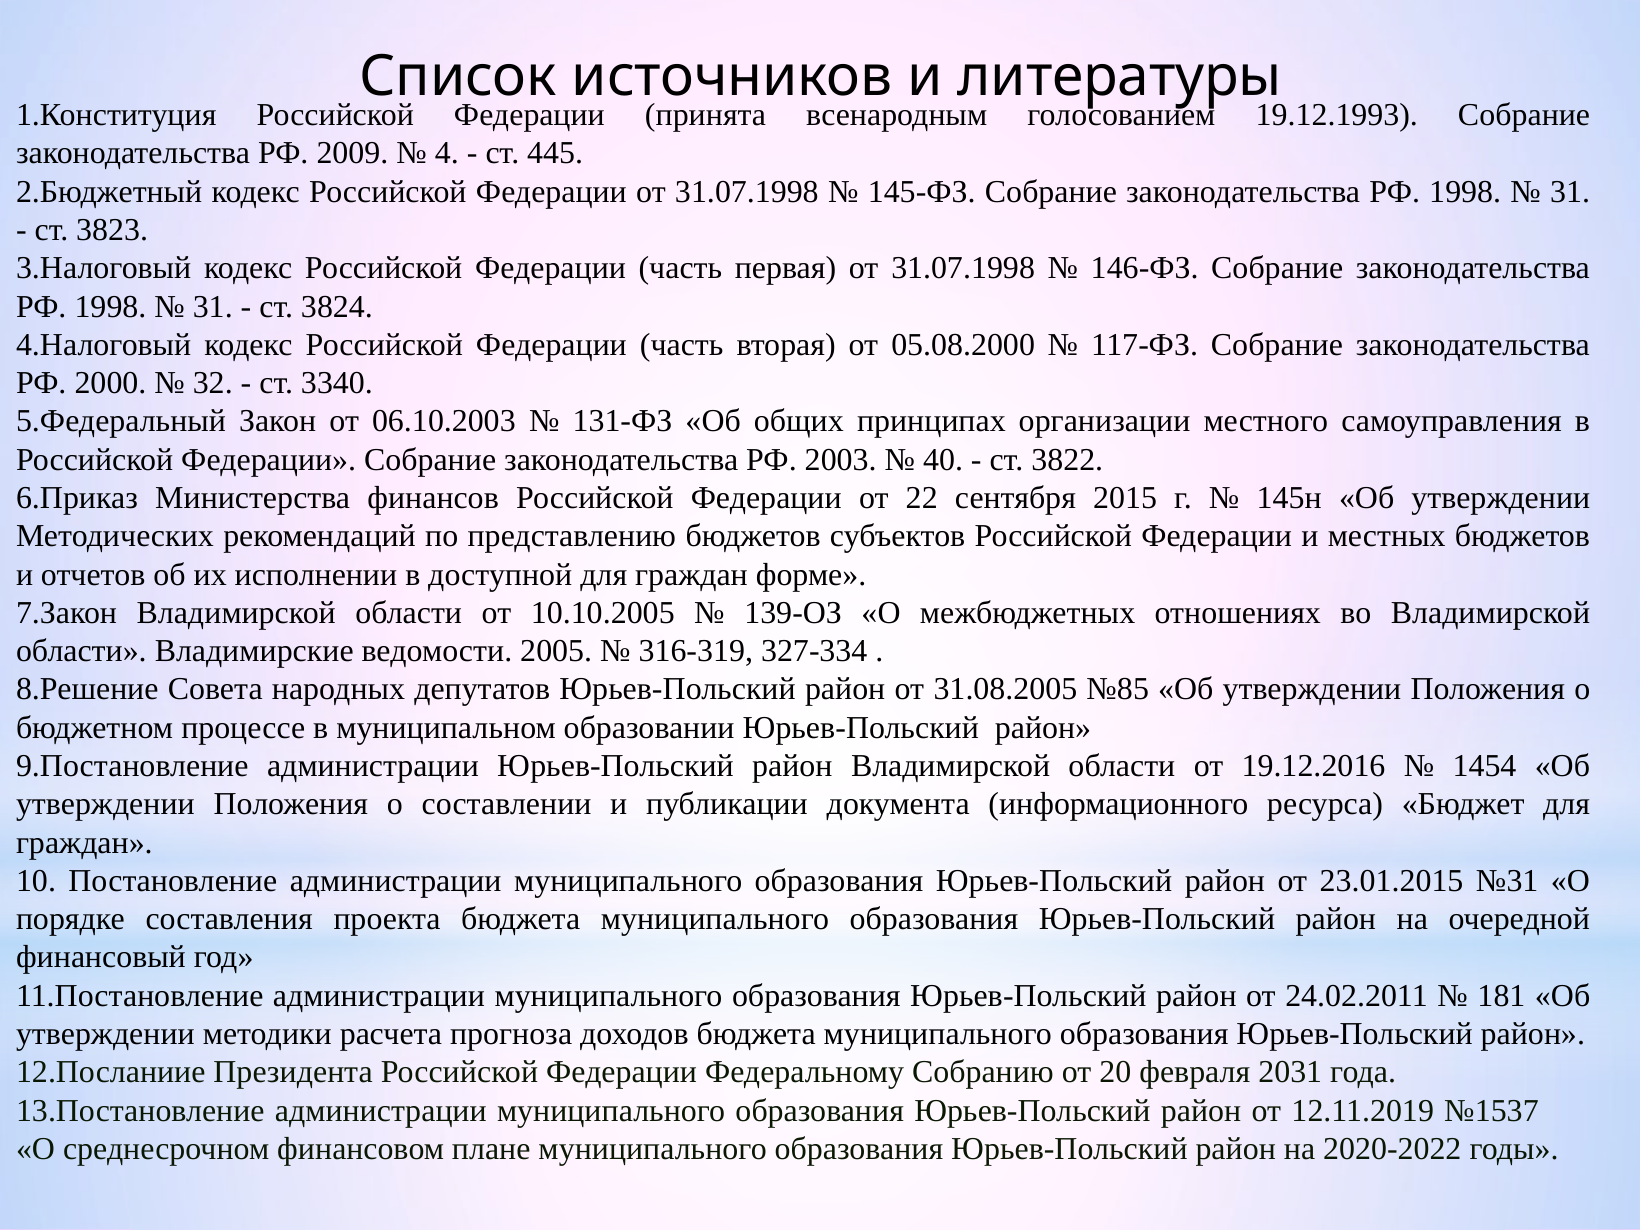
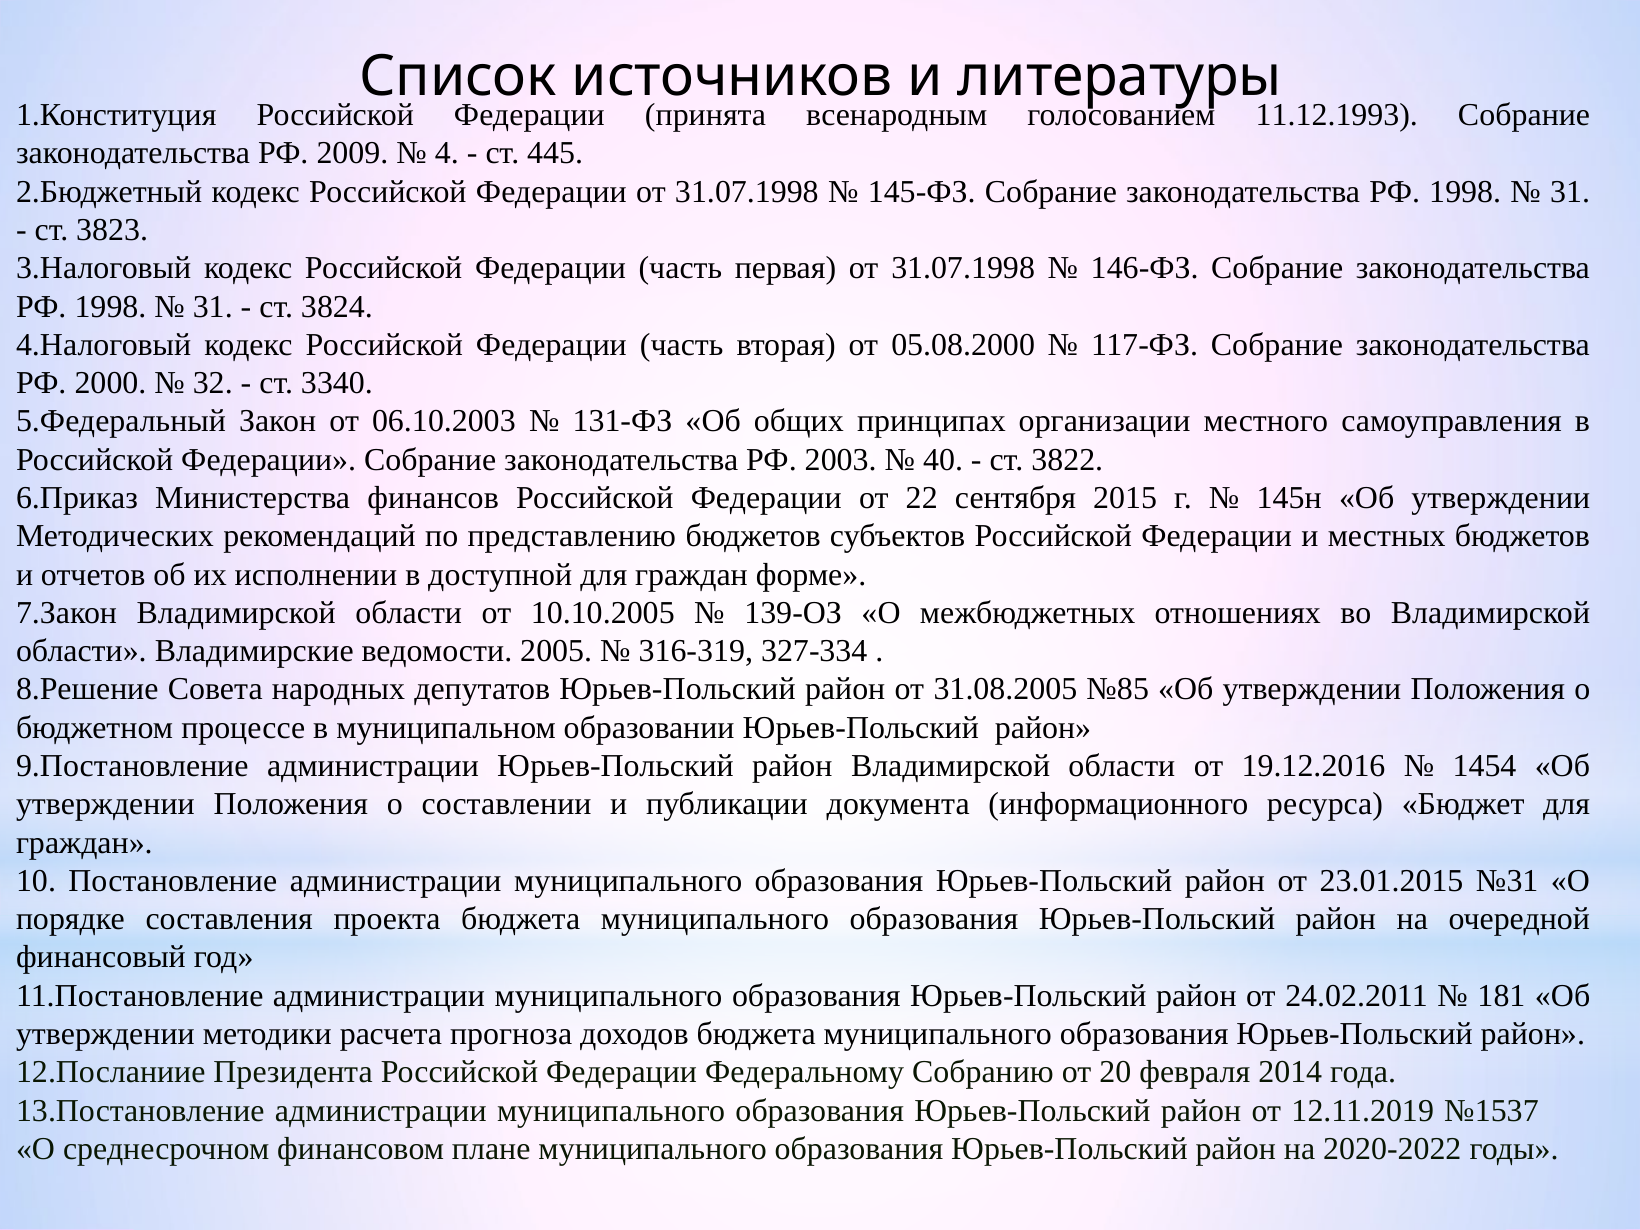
19.12.1993: 19.12.1993 -> 11.12.1993 (1337, 115)
2031: 2031 -> 2014 (1290, 1072)
